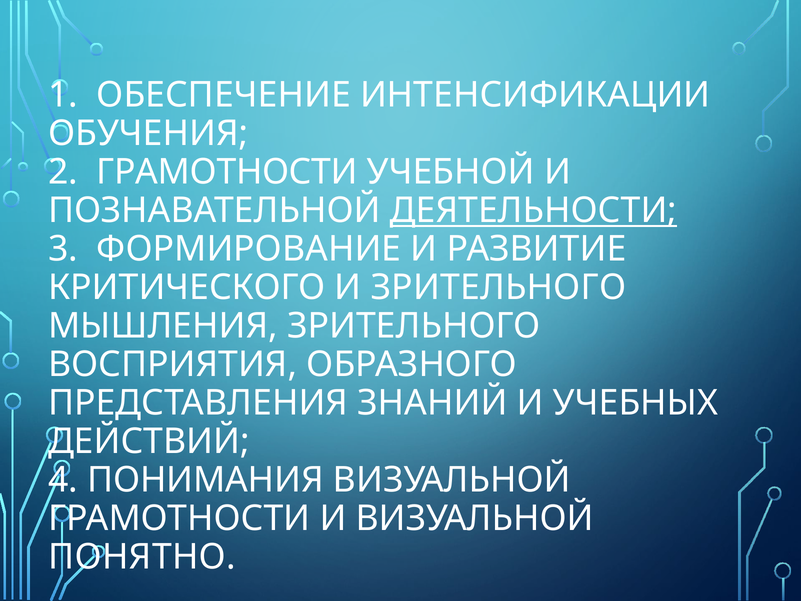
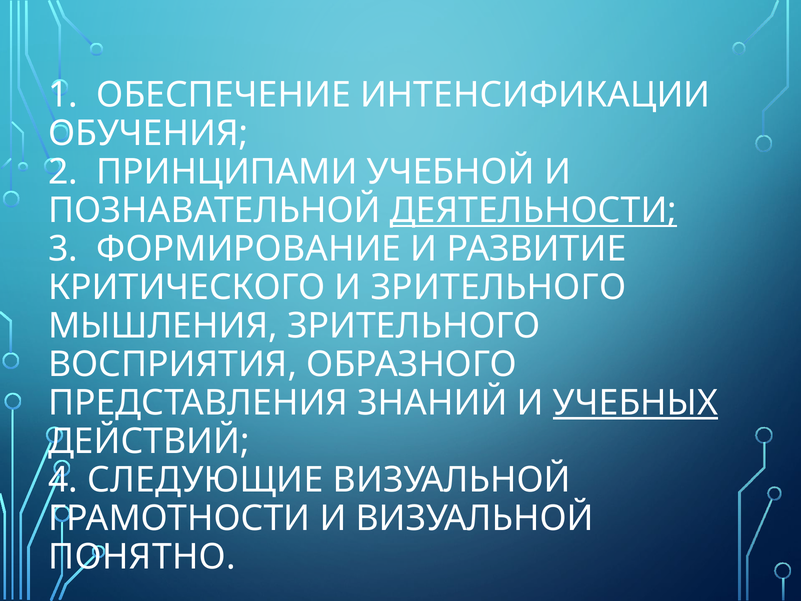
2 ГРАМОТНОСТИ: ГРАМОТНОСТИ -> ПРИНЦИПАМИ (227, 172)
УЧЕБНЫХ underline: none -> present (635, 403)
ПОНИМАНИЯ: ПОНИМАНИЯ -> СЛЕДУЮЩИЕ (205, 480)
